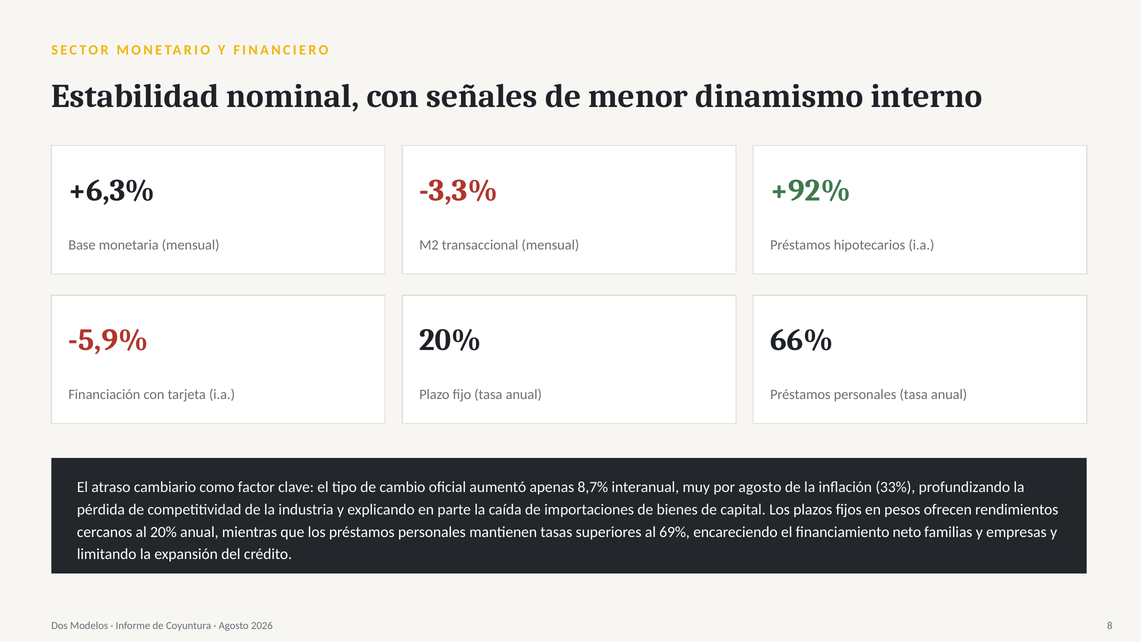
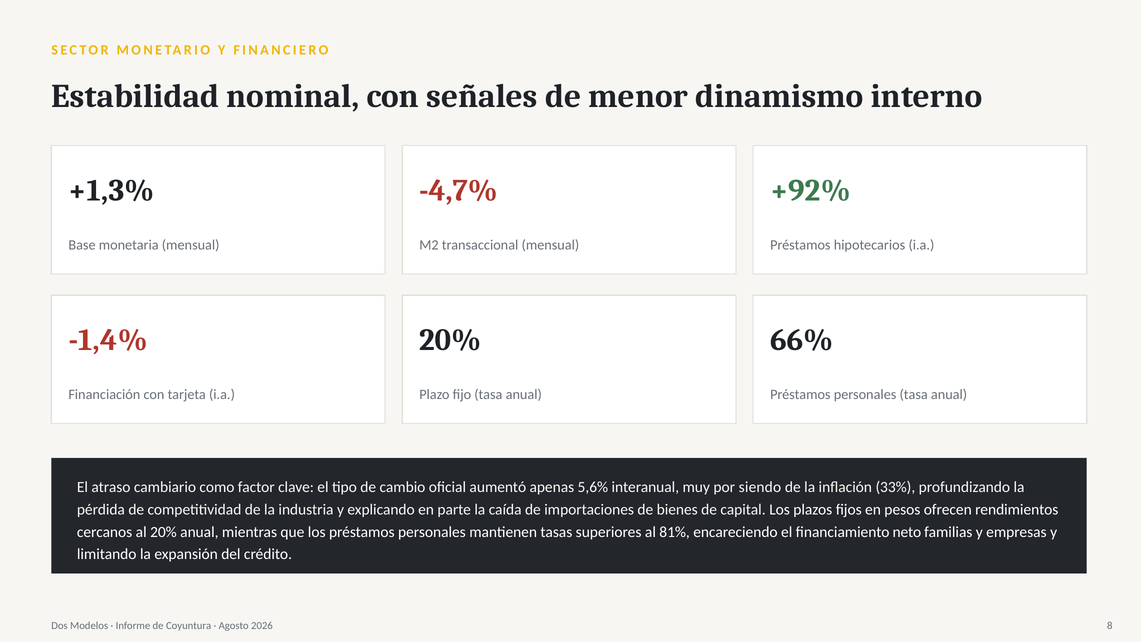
+6,3%: +6,3% -> +1,3% (111, 190)
-3,3%: -3,3% -> -4,7% (459, 190)
-5,9%: -5,9% -> -1,4% (108, 340)
8,7%: 8,7% -> 5,6% (593, 487)
por agosto: agosto -> siendo (760, 487)
69%: 69% -> 81% (675, 532)
